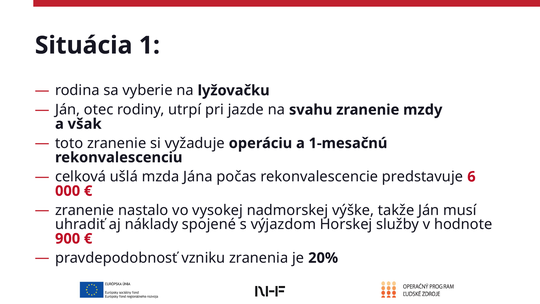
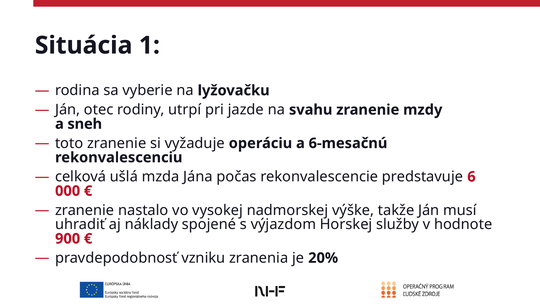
však: však -> sneh (85, 124)
1-mesačnú: 1-mesačnú -> 6-mesačnú (348, 143)
